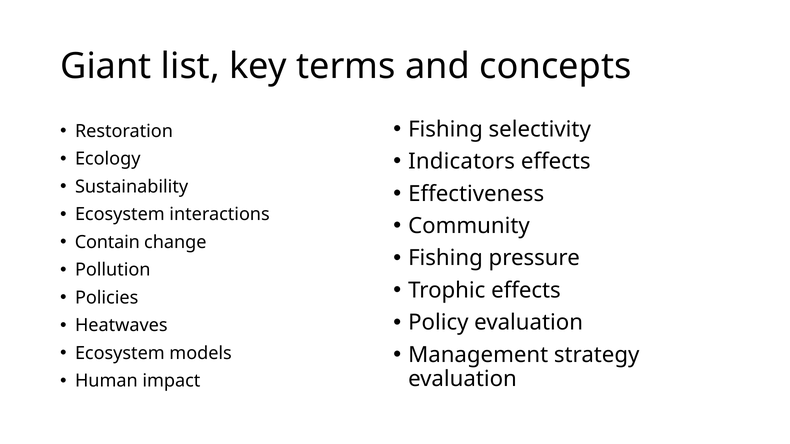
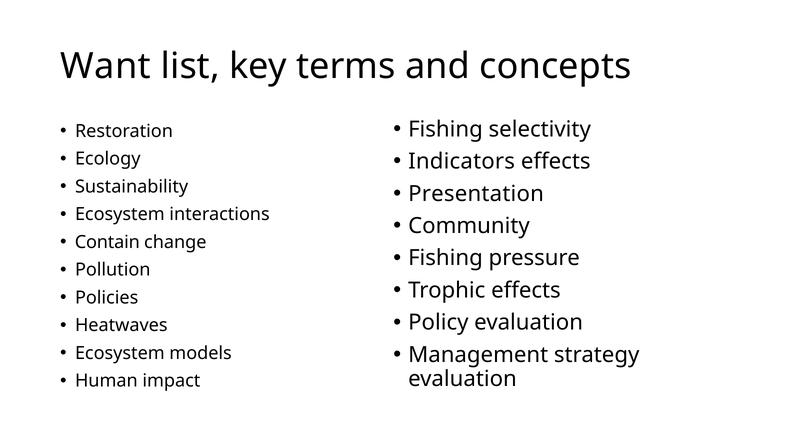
Giant: Giant -> Want (106, 66)
Effectiveness: Effectiveness -> Presentation (476, 194)
